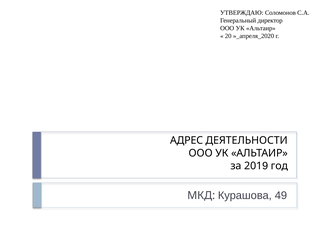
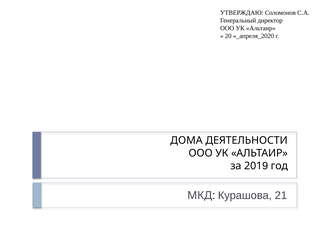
АДРЕС: АДРЕС -> ДОМА (186, 140)
49: 49 -> 21 (281, 195)
